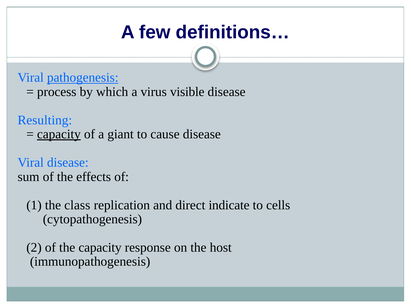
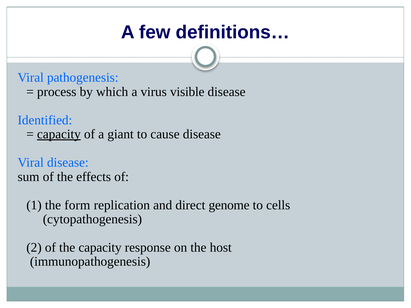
pathogenesis underline: present -> none (83, 78)
Resulting: Resulting -> Identified (45, 120)
class: class -> form (77, 205)
indicate: indicate -> genome (229, 205)
